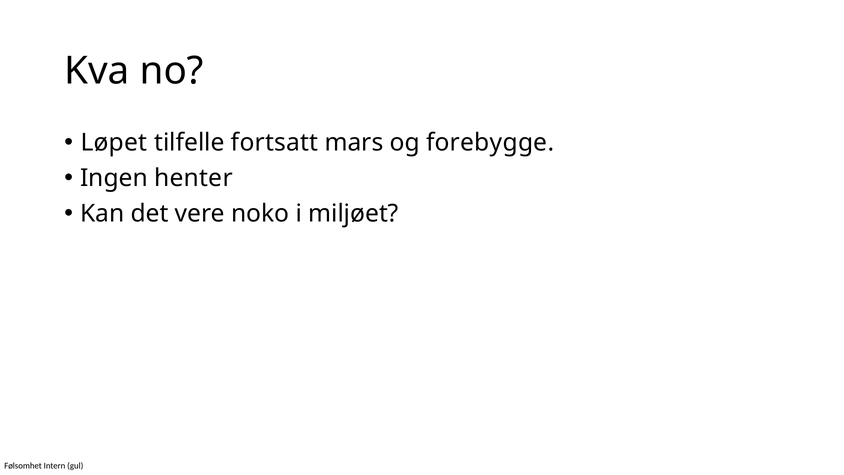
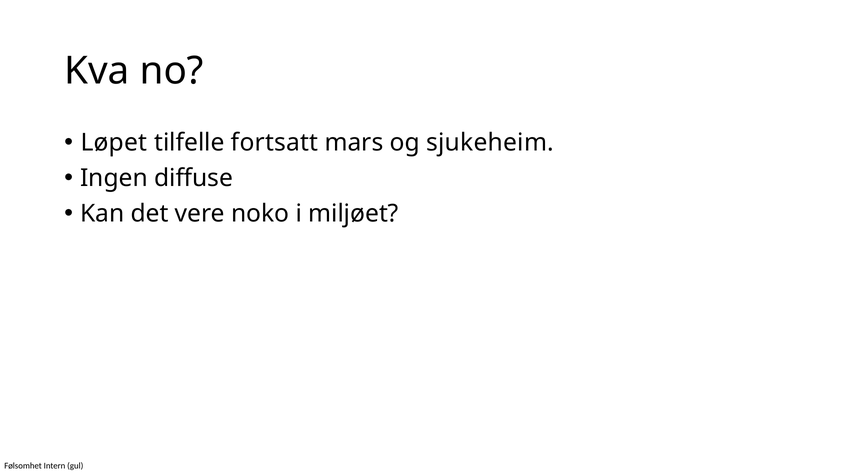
forebygge: forebygge -> sjukeheim (490, 143)
henter: henter -> diffuse (194, 178)
